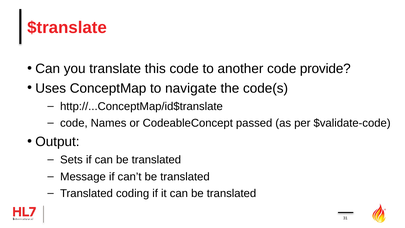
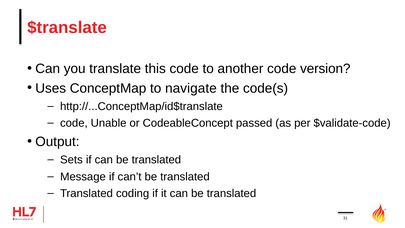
provide: provide -> version (325, 69)
Names: Names -> Unable (109, 123)
